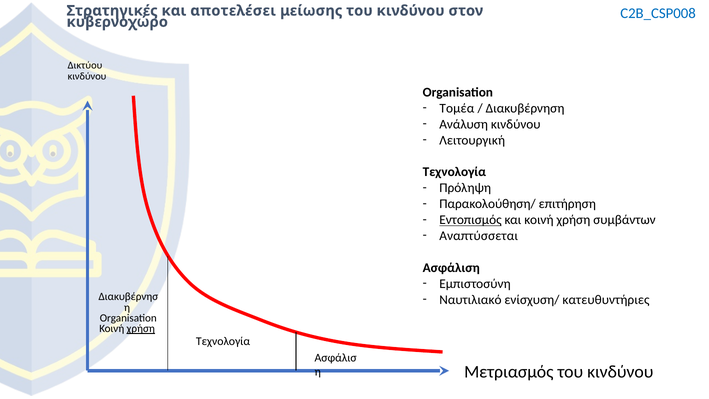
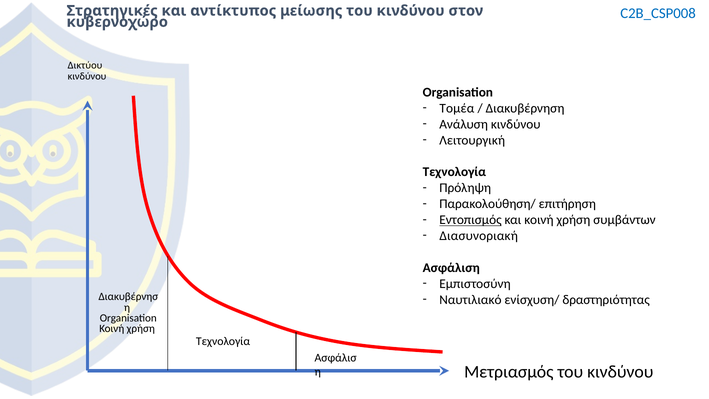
αποτελέσει: αποτελέσει -> αντίκτυπος (233, 11)
Αναπτύσσεται: Αναπτύσσεται -> Διασυνοριακή (479, 236)
κατευθυντήριες: κατευθυντήριες -> δραστηριότητας (606, 300)
χρήση underline: present -> none (141, 329)
